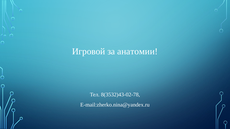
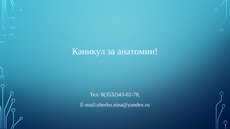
Игровой: Игровой -> Каникул (89, 52)
